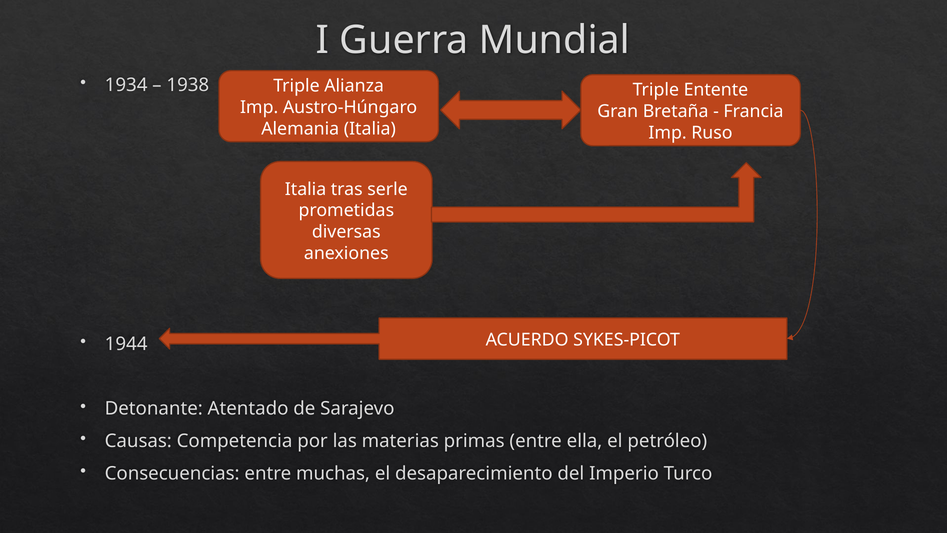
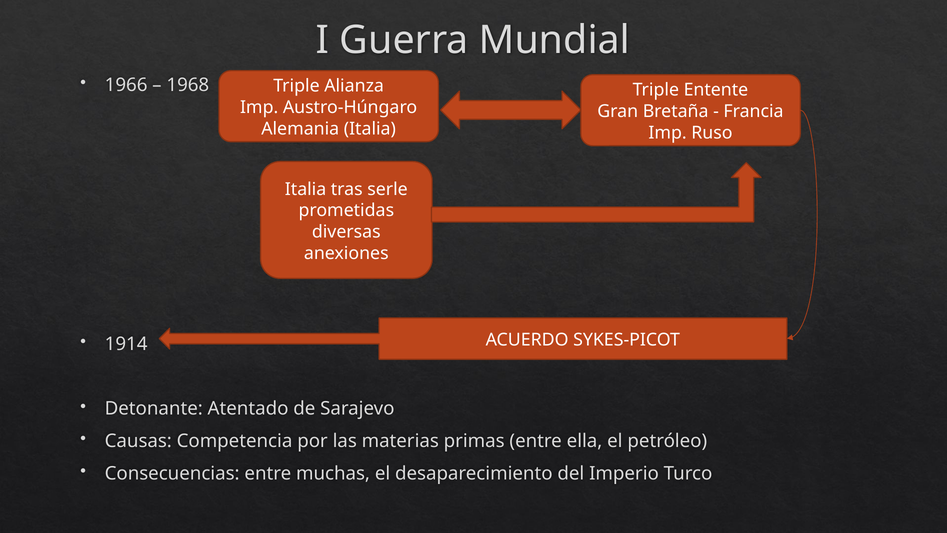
1934: 1934 -> 1966 (126, 85)
1938: 1938 -> 1968 (188, 85)
1944: 1944 -> 1914 (126, 344)
